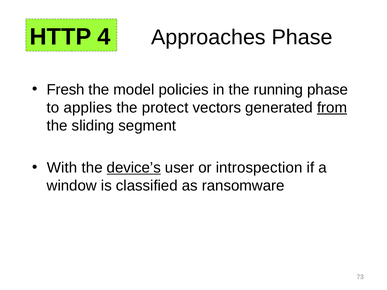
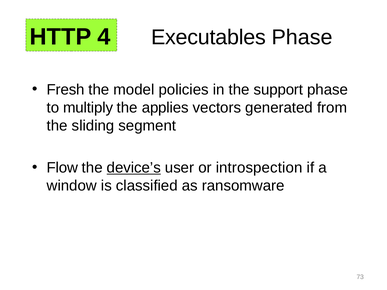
Approaches: Approaches -> Executables (209, 37)
running: running -> support (278, 90)
applies: applies -> multiply (88, 108)
protect: protect -> applies (165, 108)
from underline: present -> none (332, 108)
With: With -> Flow (62, 168)
